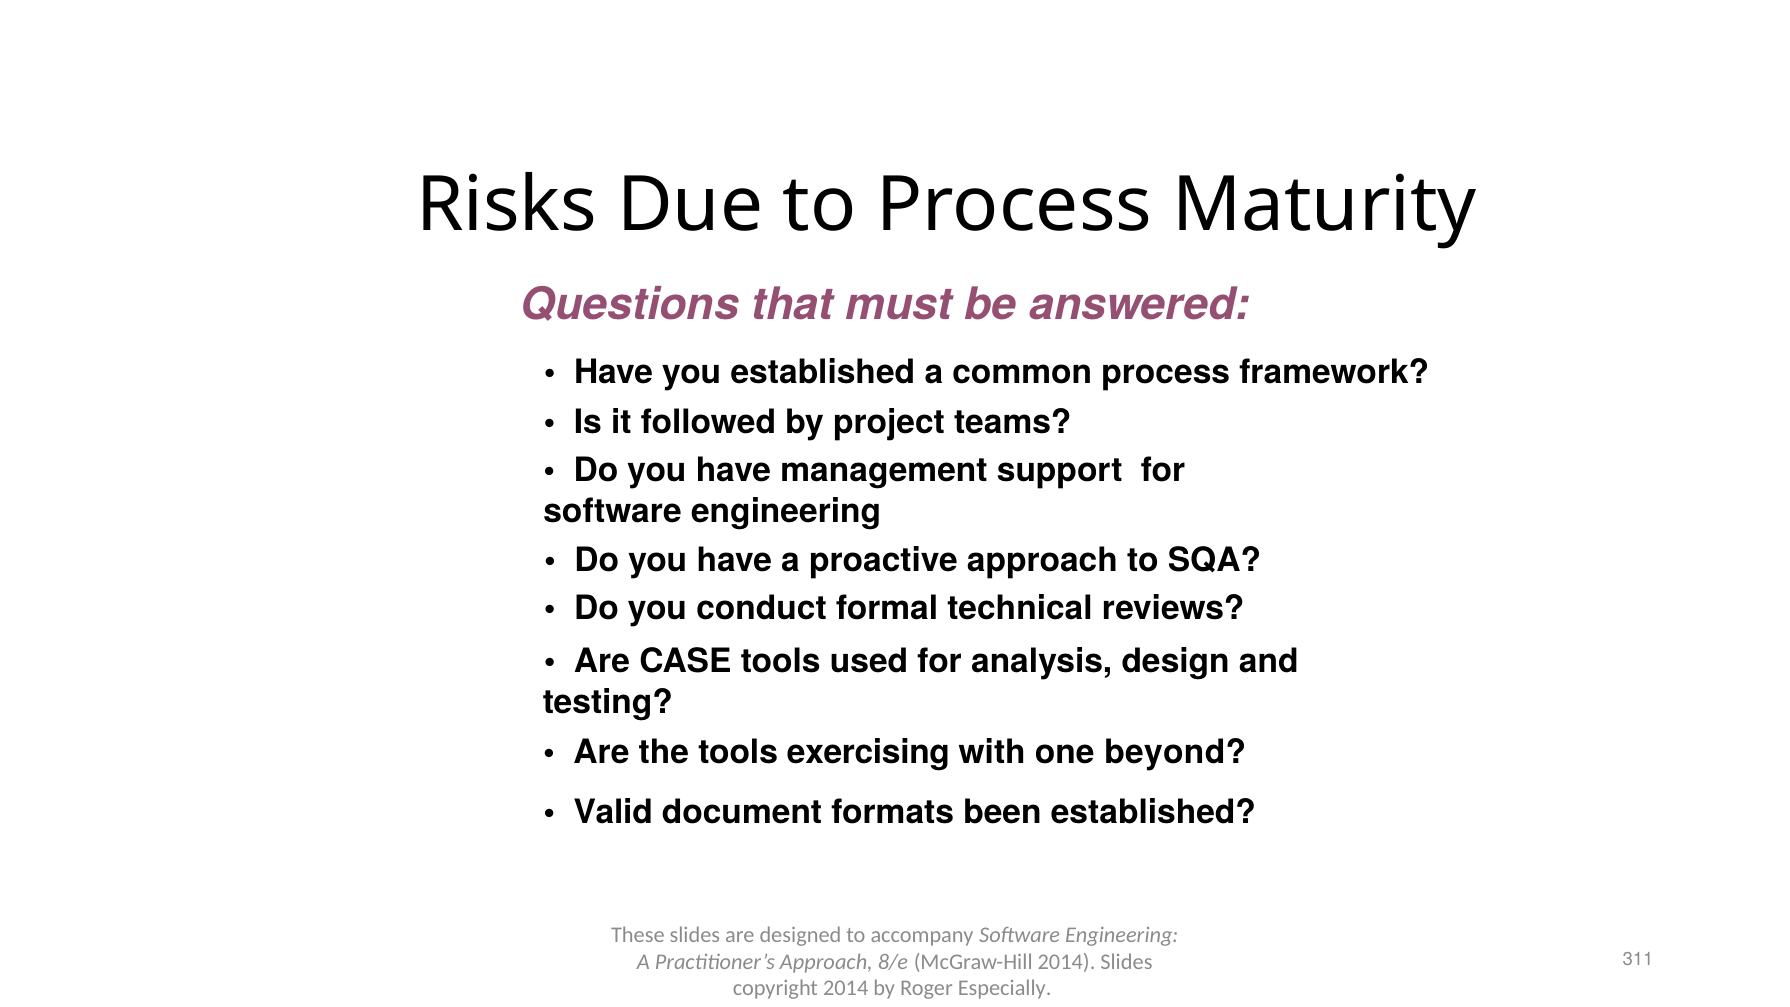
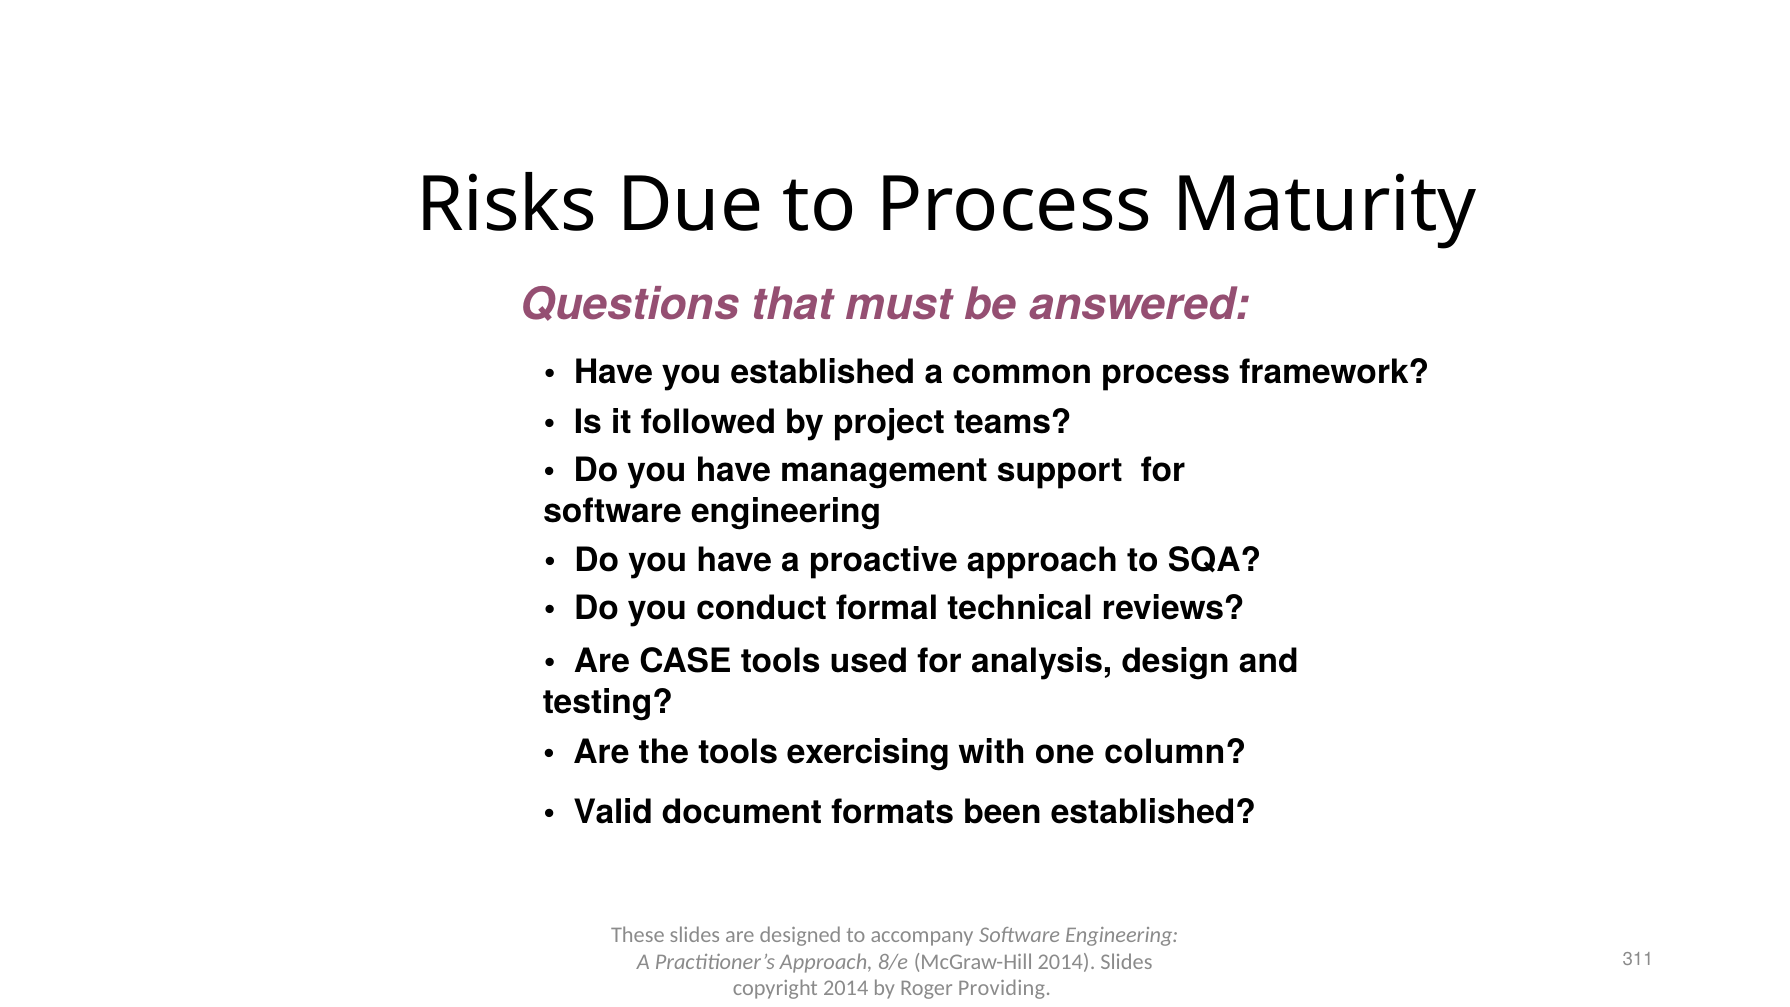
beyond: beyond -> column (1175, 753)
Especially: Especially -> Providing (1004, 988)
